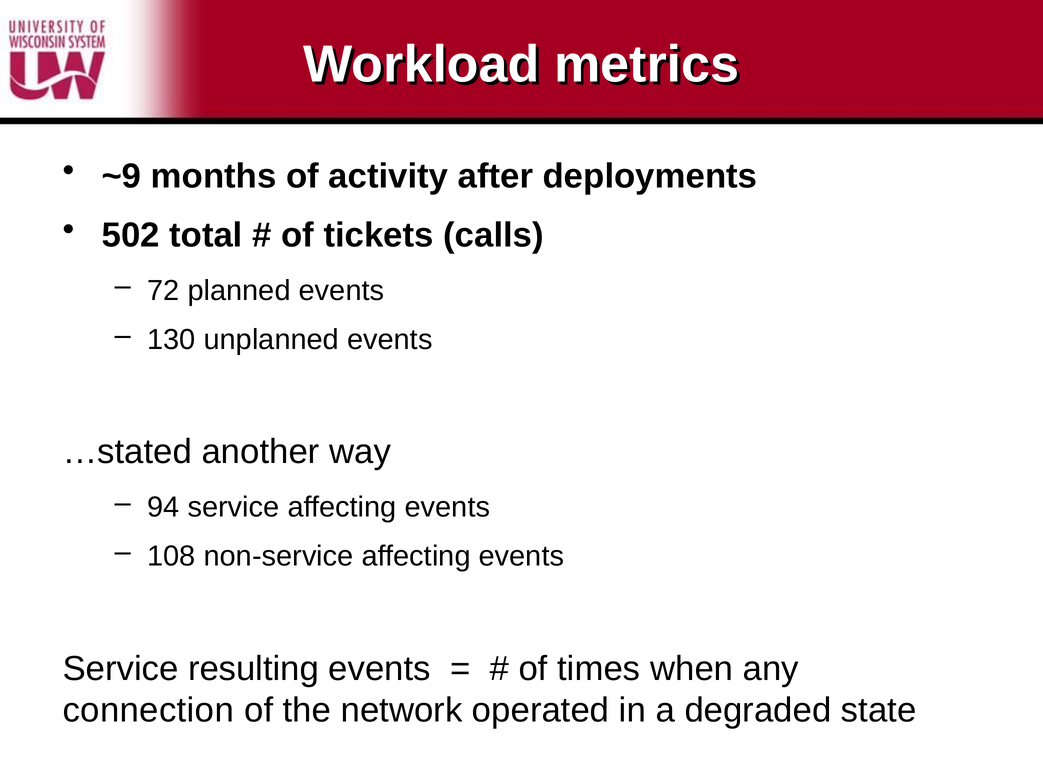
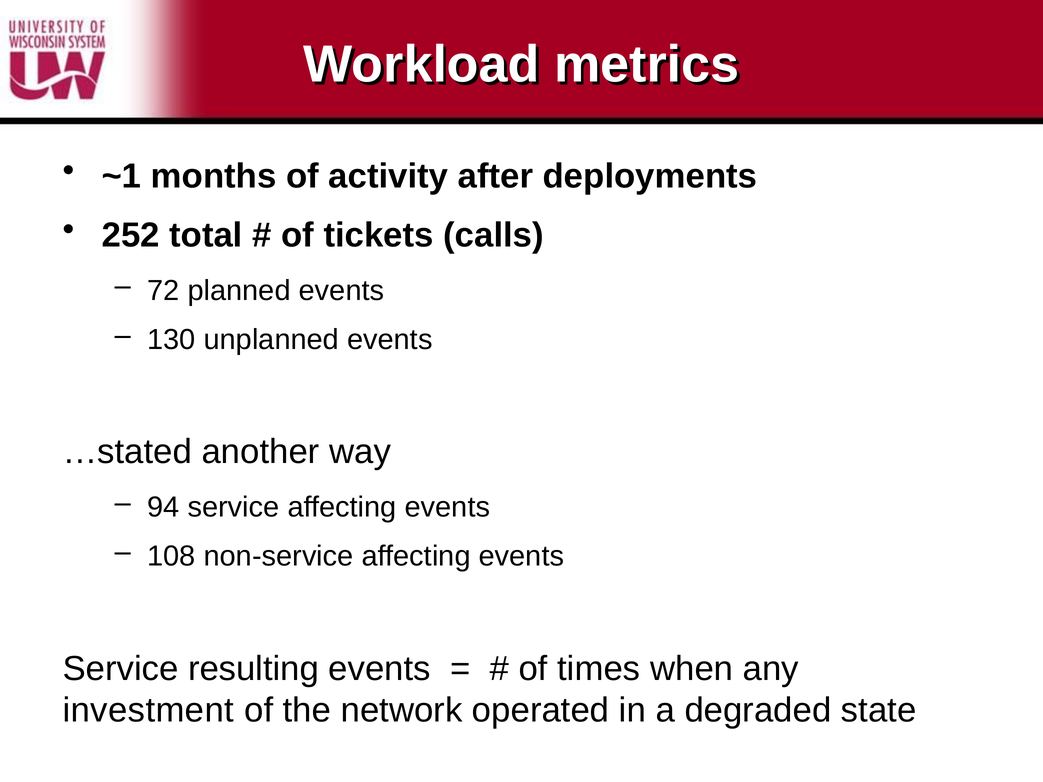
~9: ~9 -> ~1 (121, 176)
502: 502 -> 252 (131, 235)
connection: connection -> investment (148, 711)
